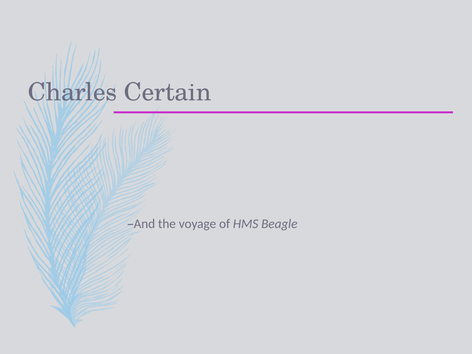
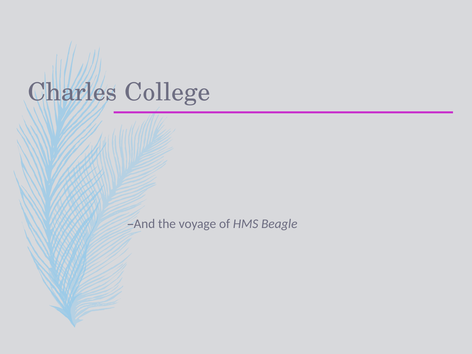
Certain: Certain -> College (167, 92)
